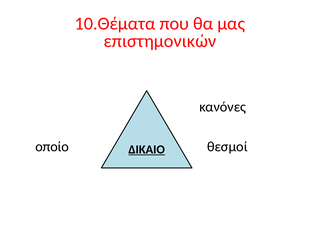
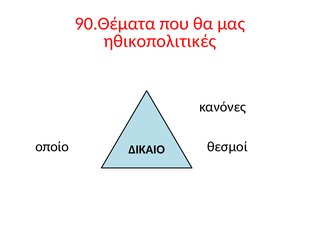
10.Θέματα: 10.Θέματα -> 90.Θέματα (115, 24)
επιστημονικών: επιστημονικών -> ηθικοπολιτικές (160, 41)
ΔΙΚΑΙΟ underline: present -> none (147, 150)
